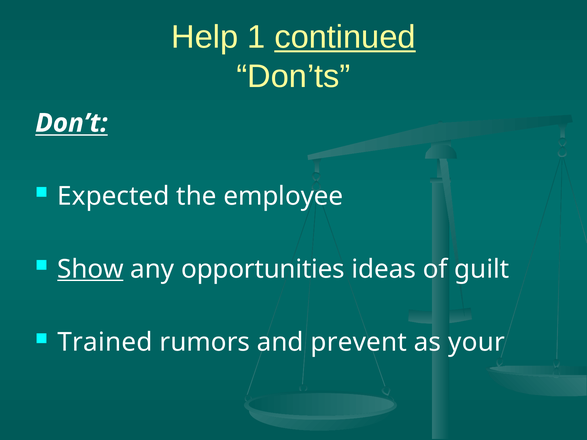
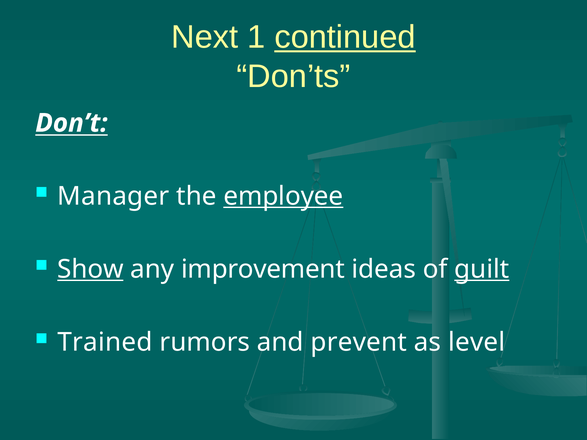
Help: Help -> Next (205, 37)
Expected: Expected -> Manager (113, 196)
employee underline: none -> present (283, 196)
opportunities: opportunities -> improvement (263, 269)
guilt underline: none -> present (482, 269)
your: your -> level (477, 342)
